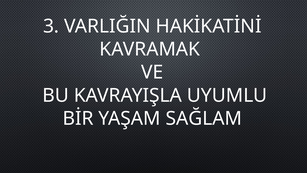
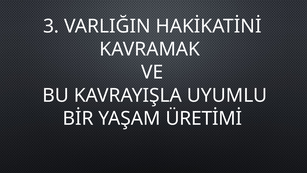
SAĞLAM: SAĞLAM -> ÜRETİMİ (204, 118)
